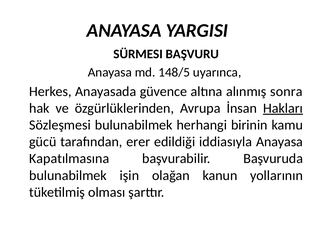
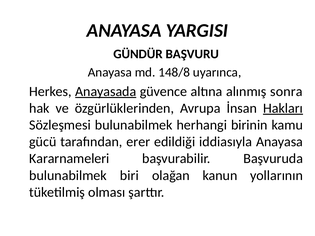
SÜRMESI: SÜRMESI -> GÜNDÜR (138, 54)
148/5: 148/5 -> 148/8 (174, 72)
Anayasada underline: none -> present (106, 92)
Kapatılmasına: Kapatılmasına -> Kararnameleri (69, 159)
işin: işin -> biri (129, 176)
